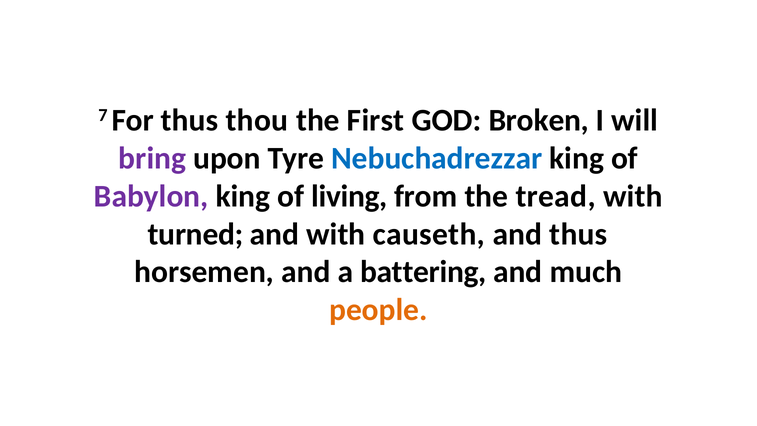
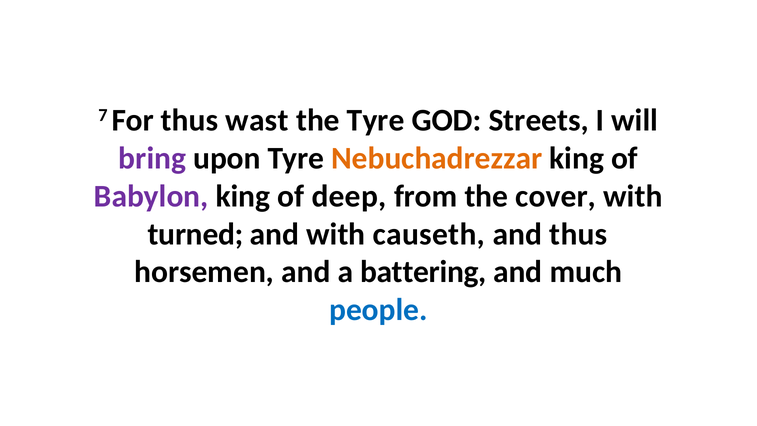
thou: thou -> wast (257, 120)
the First: First -> Tyre (376, 120)
Broken: Broken -> Streets (539, 120)
Nebuchadrezzar colour: blue -> orange (437, 158)
living: living -> deep (349, 196)
tread: tread -> cover (556, 196)
people colour: orange -> blue (378, 310)
